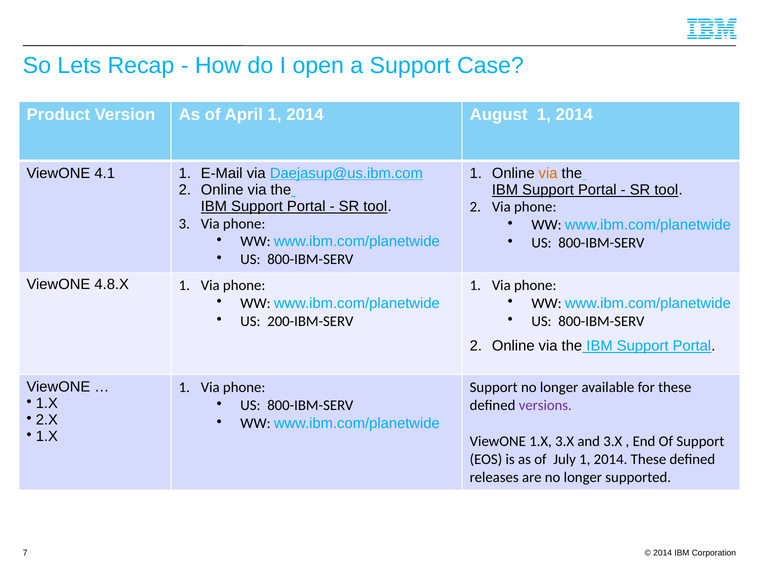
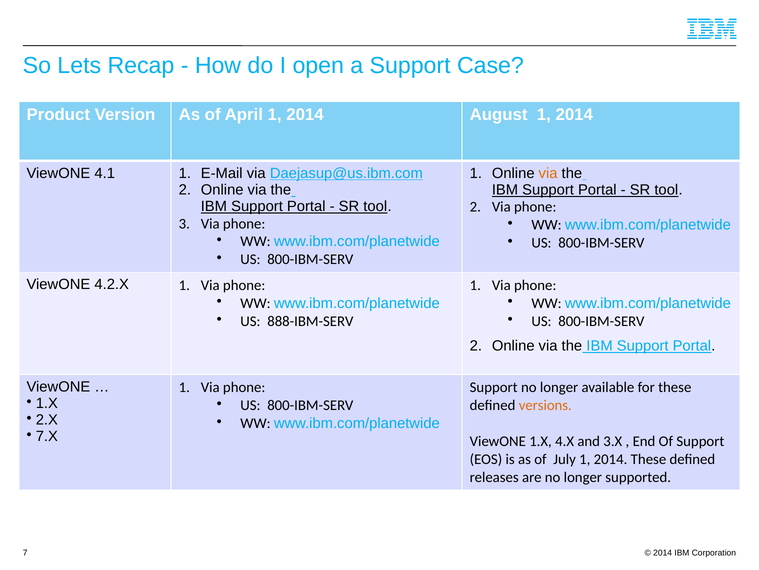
4.8.X: 4.8.X -> 4.2.X (112, 284)
200-IBM-SERV: 200-IBM-SERV -> 888-IBM-SERV (310, 321)
versions colour: purple -> orange (545, 405)
1.X: 1.X -> 7.X (47, 436)
1.X 3.X: 3.X -> 4.X (565, 441)
